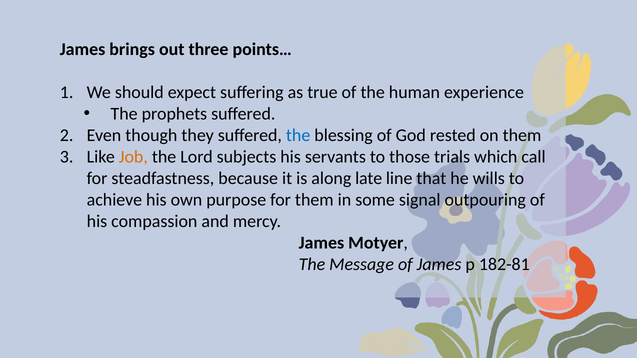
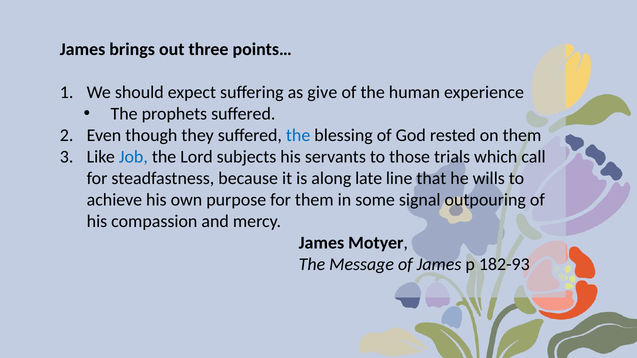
true: true -> give (322, 92)
Job colour: orange -> blue (133, 157)
182-81: 182-81 -> 182-93 (504, 264)
